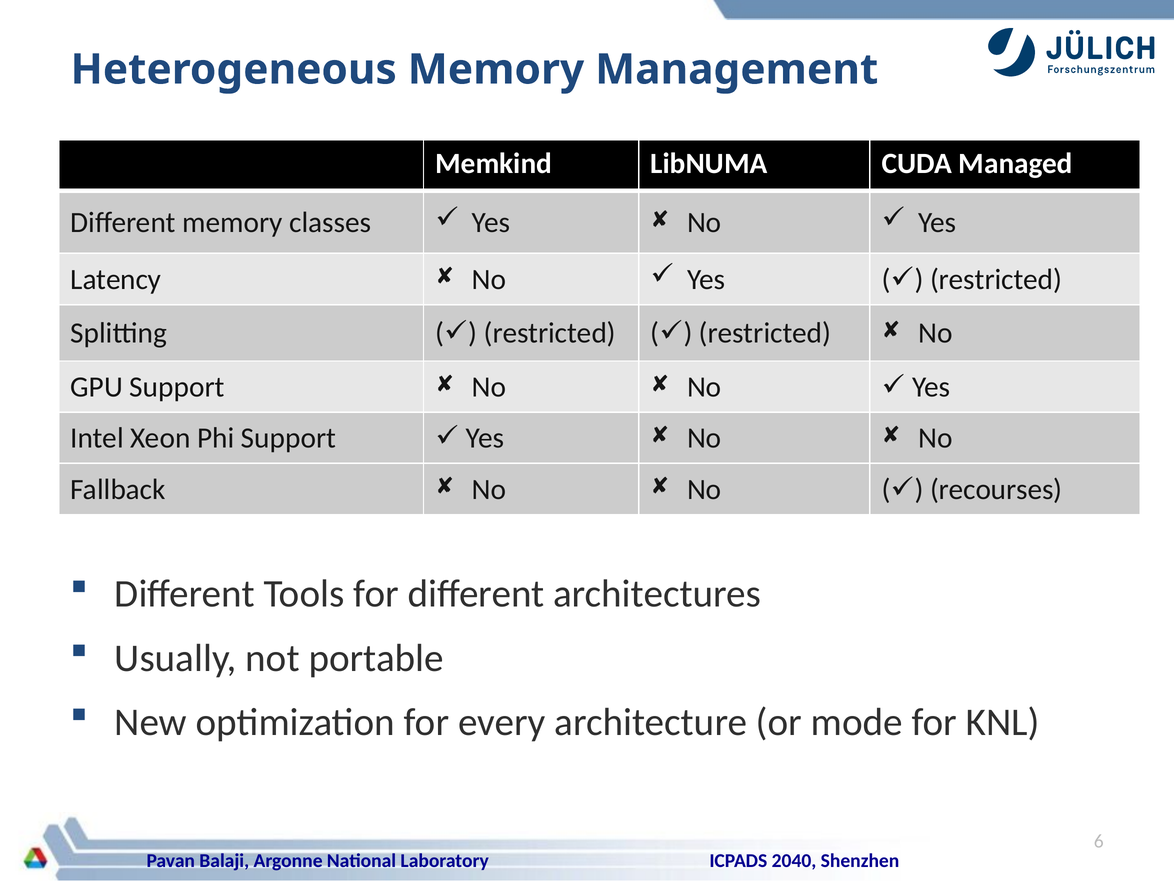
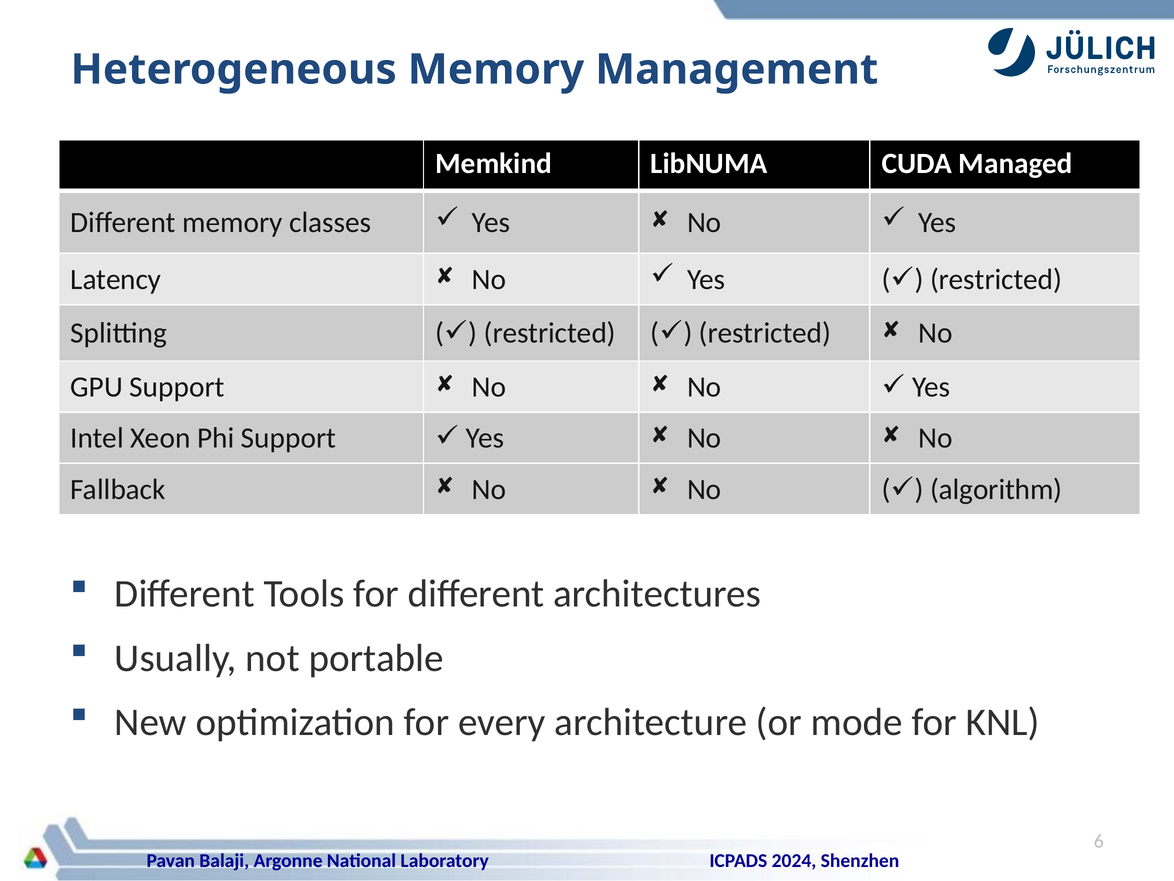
recourses: recourses -> algorithm (996, 489)
2040: 2040 -> 2024 (794, 860)
